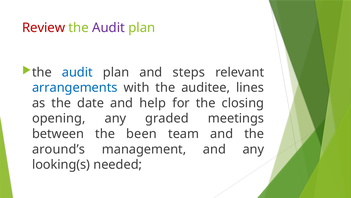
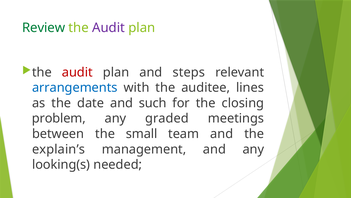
Review colour: red -> green (44, 28)
audit colour: blue -> red (77, 72)
help: help -> such (153, 103)
opening: opening -> problem (59, 118)
been: been -> small (142, 134)
around’s: around’s -> explain’s (59, 149)
